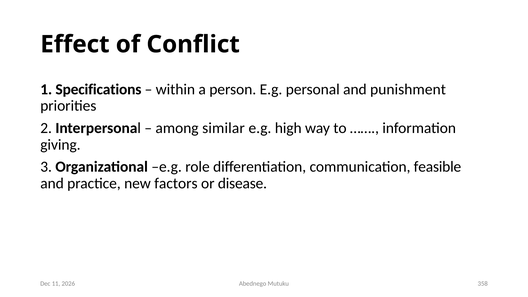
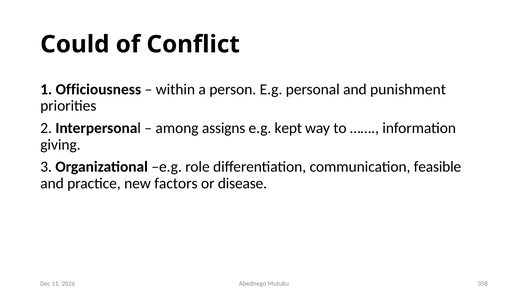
Effect: Effect -> Could (75, 44)
Specifications: Specifications -> Officiousness (98, 89)
similar: similar -> assigns (224, 128)
high: high -> kept (288, 128)
